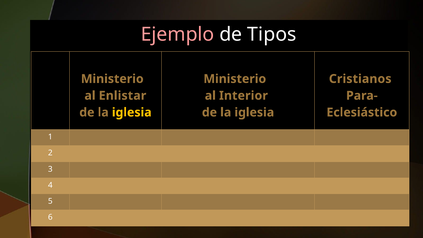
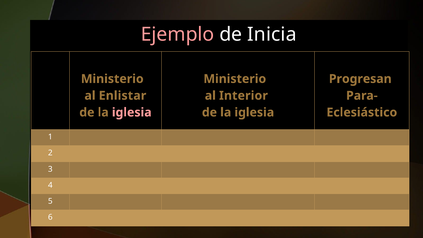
Tipos: Tipos -> Inicia (272, 35)
Cristianos: Cristianos -> Progresan (360, 79)
iglesia colour: yellow -> pink (132, 112)
